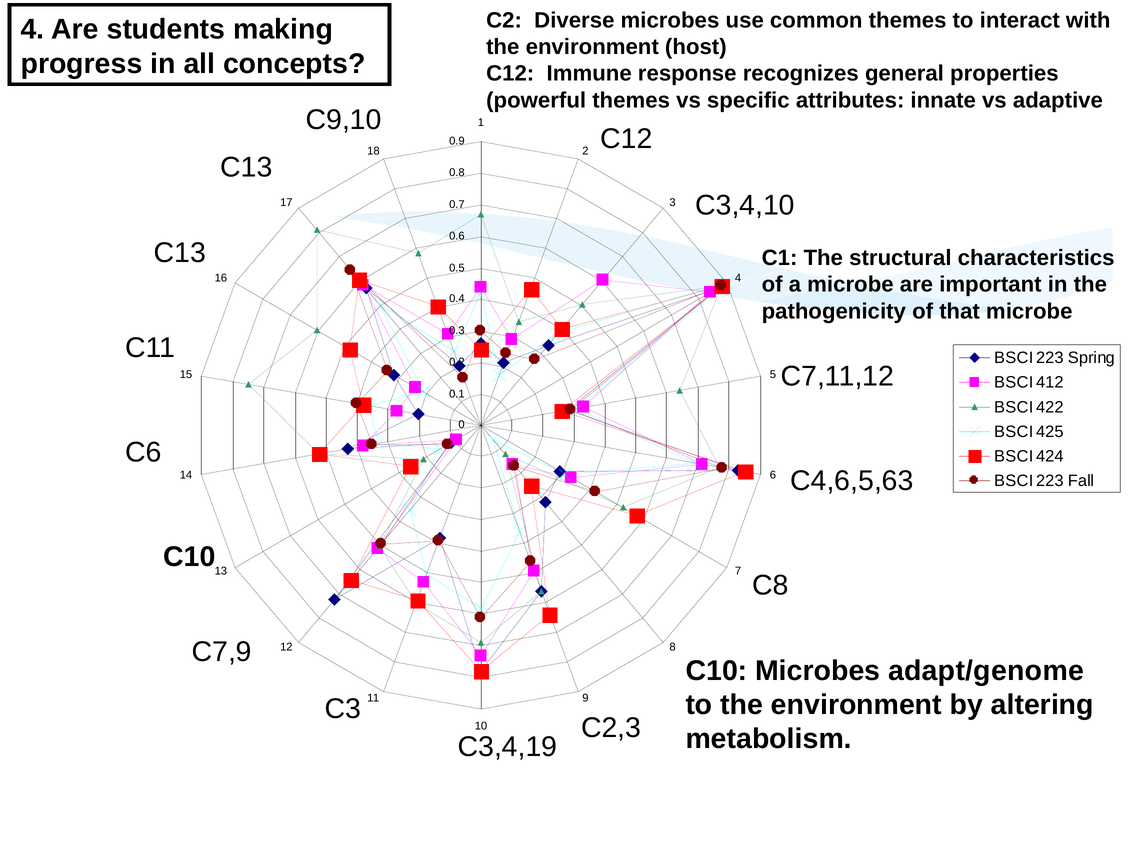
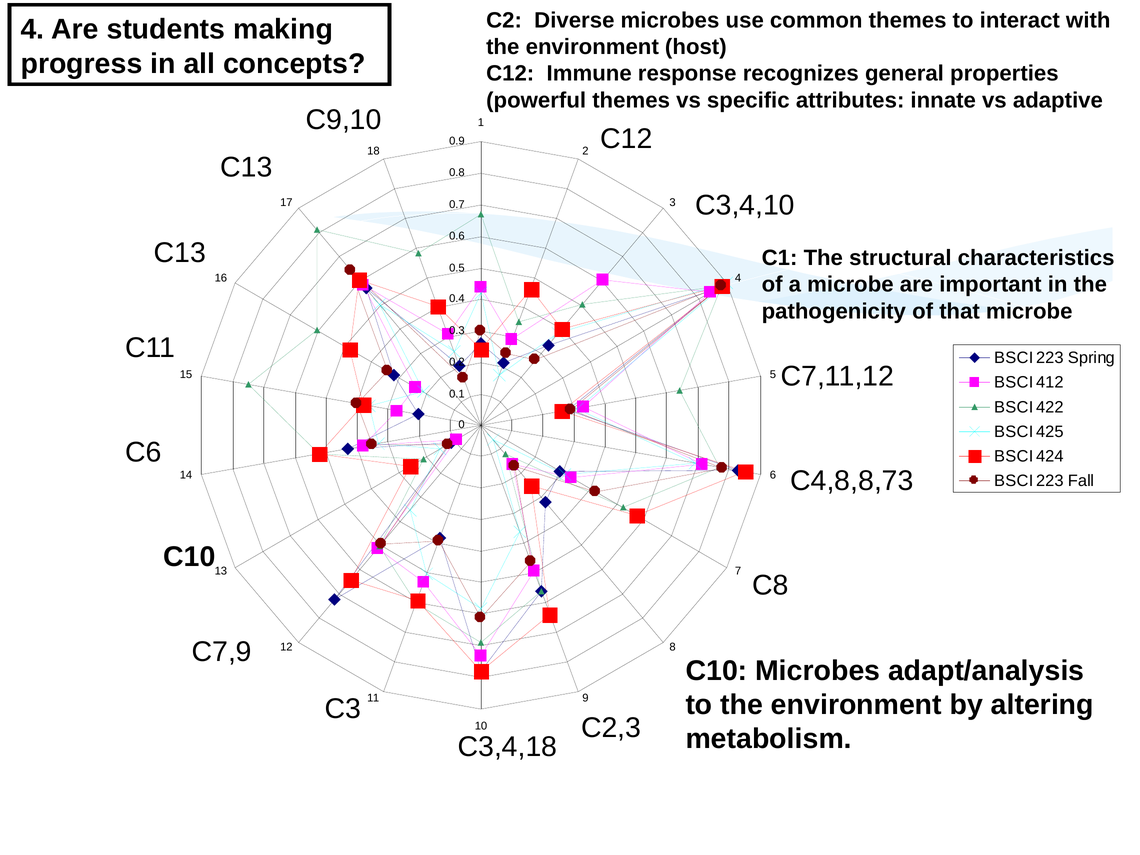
C4,6,5,63: C4,6,5,63 -> C4,8,8,73 (852, 481)
adapt/genome: adapt/genome -> adapt/analysis (986, 671)
C3,4,19: C3,4,19 -> C3,4,18 (507, 747)
